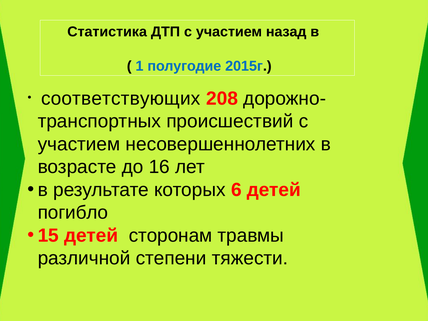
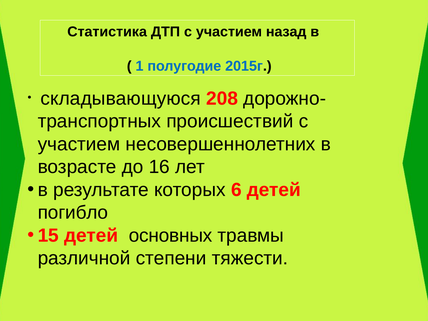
соответствующих: соответствующих -> складывающуюся (121, 98)
сторонам: сторонам -> основных (171, 235)
